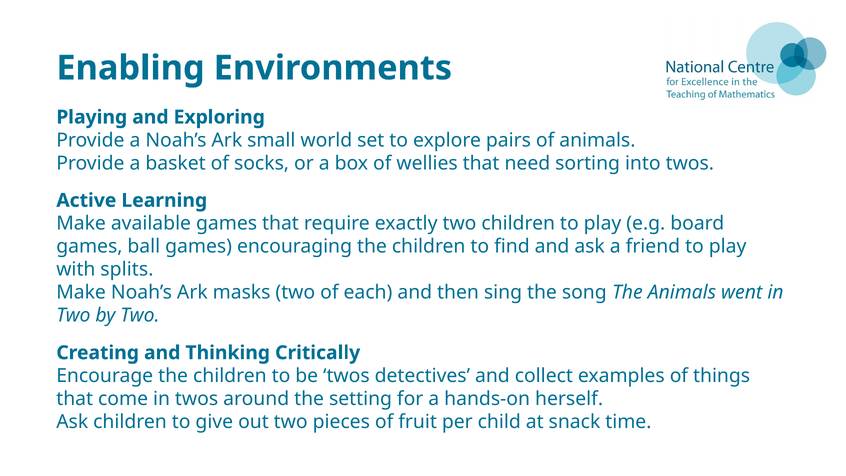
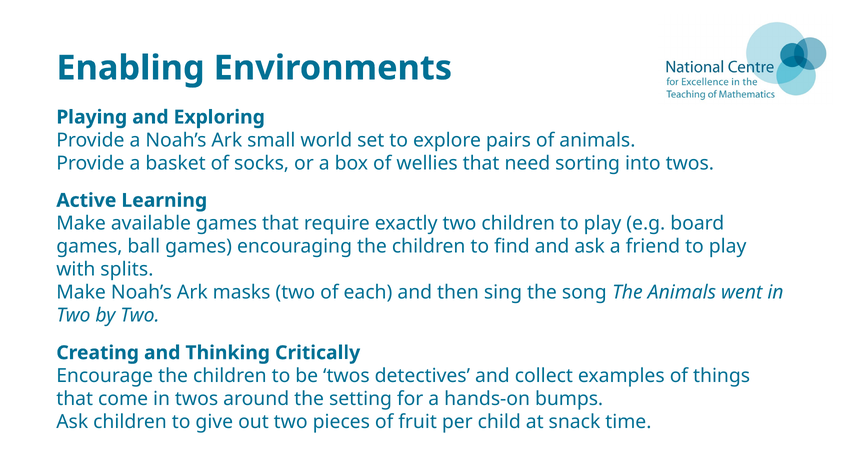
herself: herself -> bumps (569, 399)
